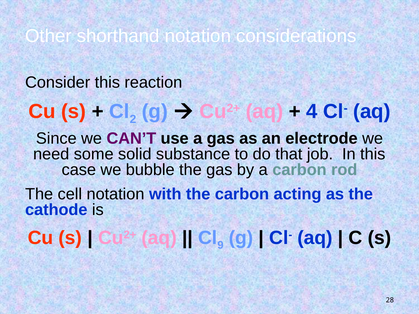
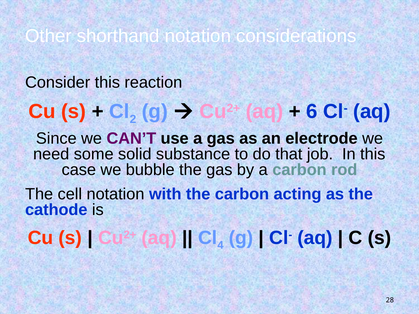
4: 4 -> 6 (312, 112)
9: 9 -> 4 (220, 245)
